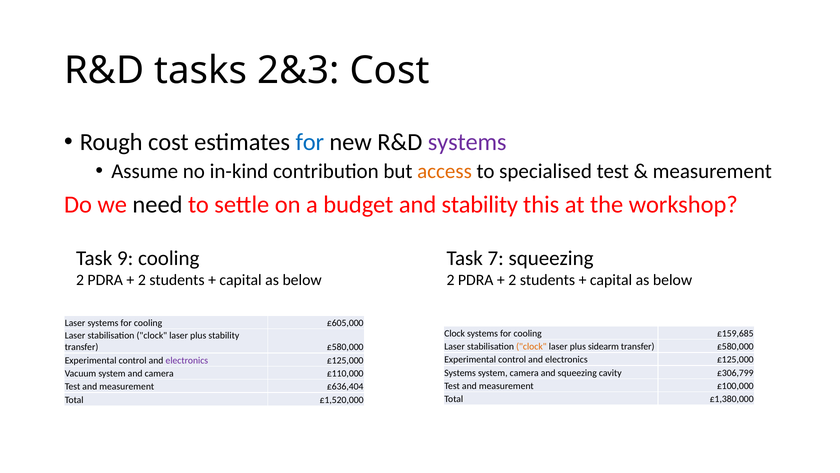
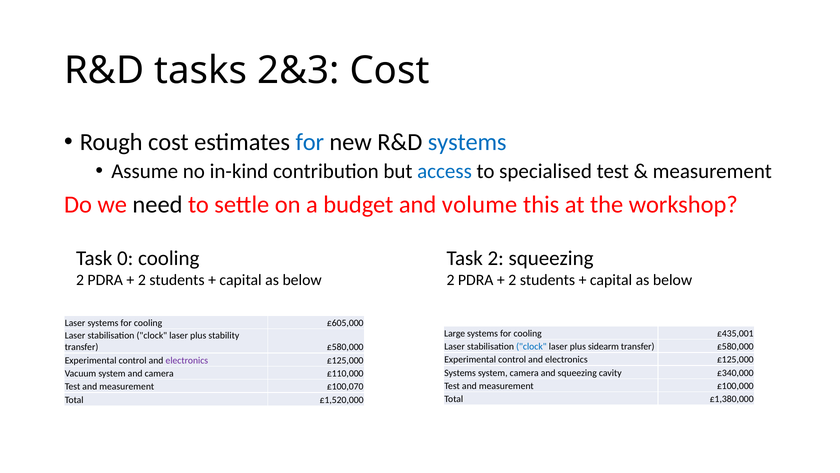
systems colour: purple -> blue (467, 142)
access colour: orange -> blue (445, 171)
and stability: stability -> volume (480, 204)
9: 9 -> 0 (125, 258)
Task 7: 7 -> 2 (496, 258)
Clock: Clock -> Large (455, 333)
£159,685: £159,685 -> £435,001 (735, 333)
clock colour: orange -> blue (531, 346)
£306,799: £306,799 -> £340,000 (735, 372)
£636,404: £636,404 -> £100,070 (345, 386)
